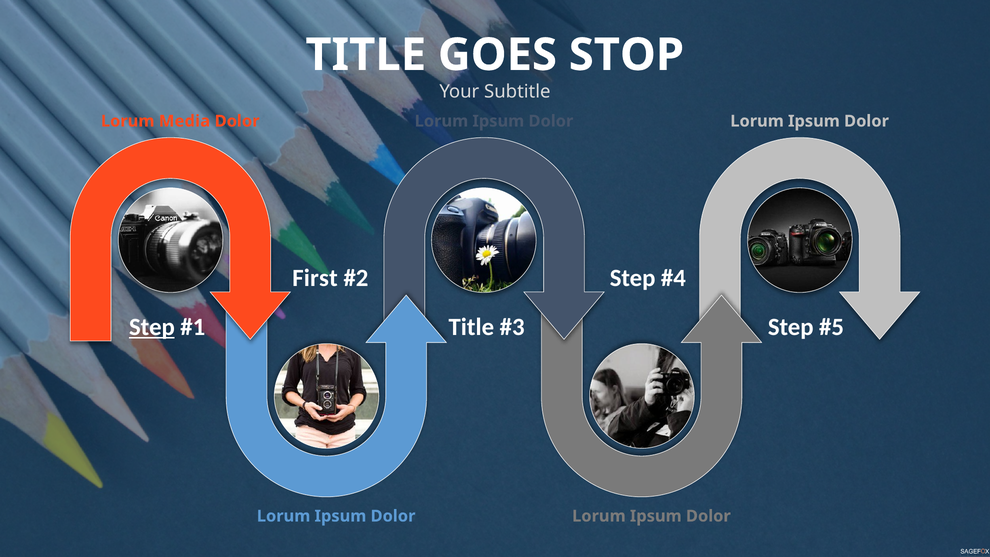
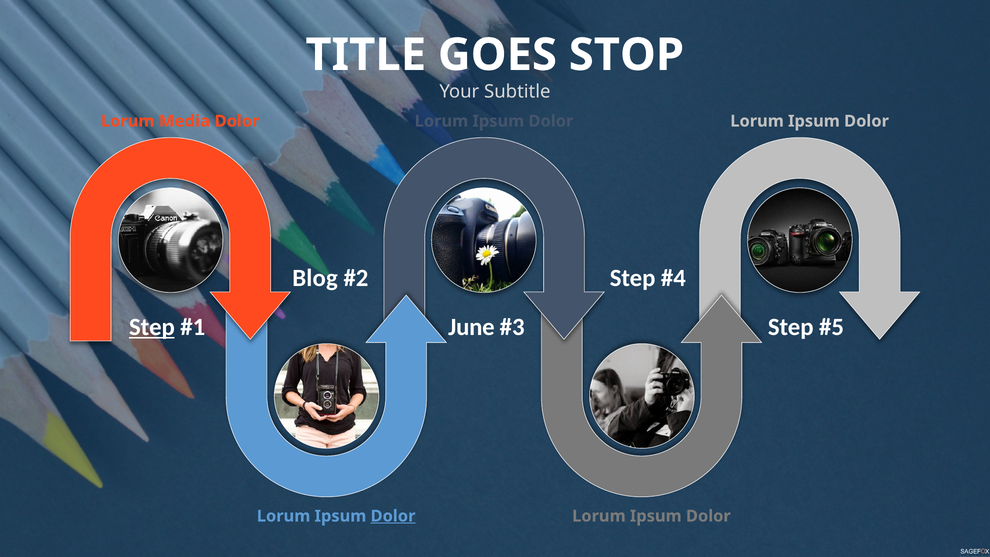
First: First -> Blog (315, 278)
Title: Title -> June (471, 327)
Dolor underline: none -> present (393, 516)
